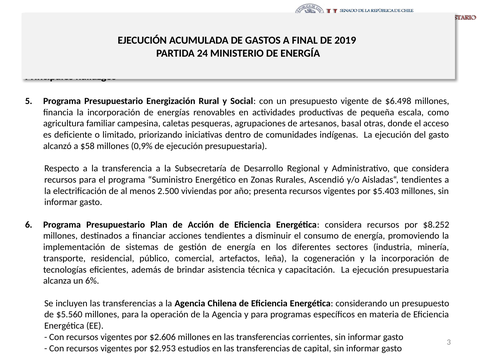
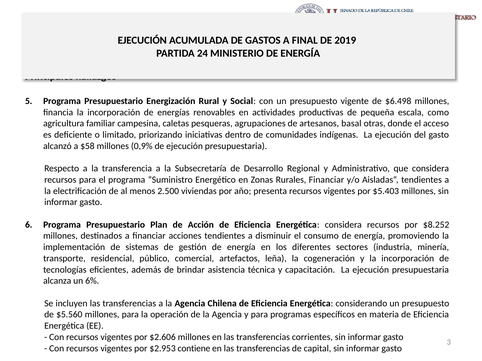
Rurales Ascendió: Ascendió -> Financiar (326, 180)
estudios: estudios -> contiene (194, 349)
